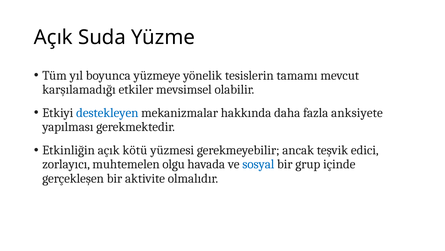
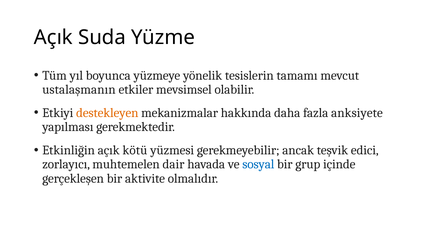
karşılamadığı: karşılamadığı -> ustalaşmanın (79, 89)
destekleyen colour: blue -> orange (107, 113)
olgu: olgu -> dair (173, 164)
